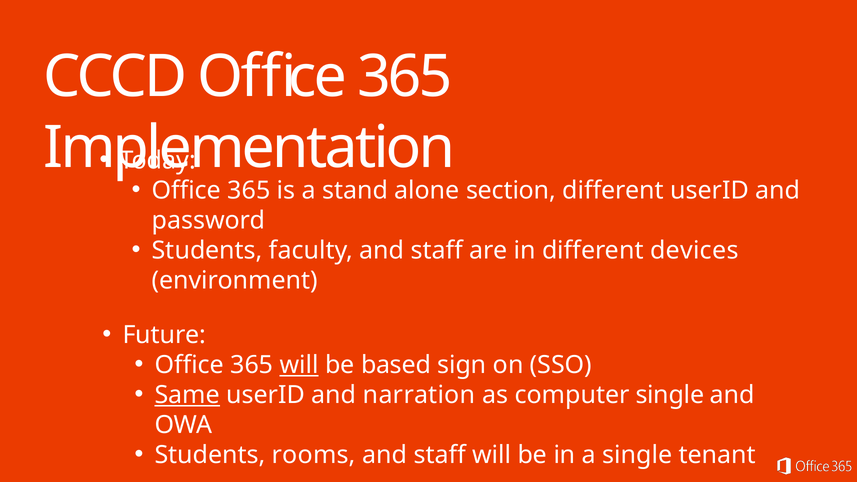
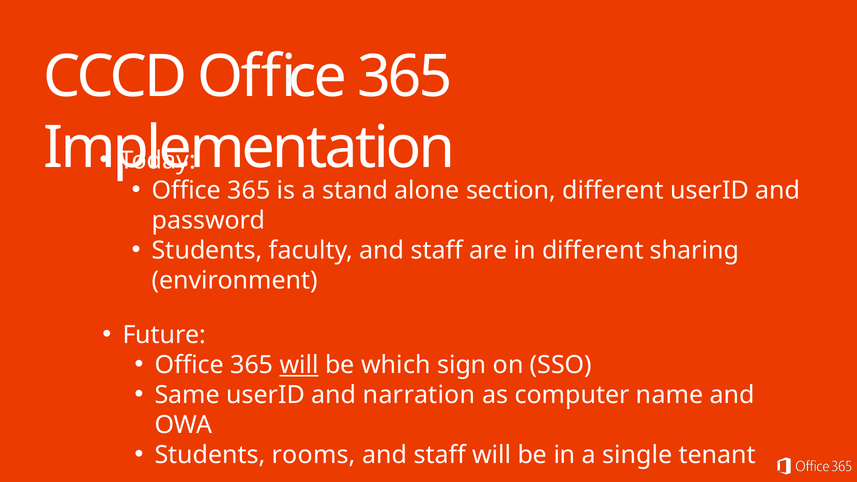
devices: devices -> sharing (694, 251)
based: based -> which (396, 365)
Same underline: present -> none (187, 395)
computer single: single -> name (670, 395)
